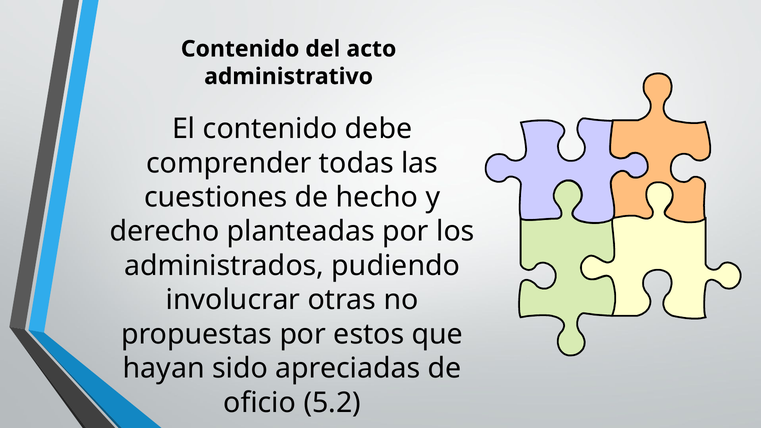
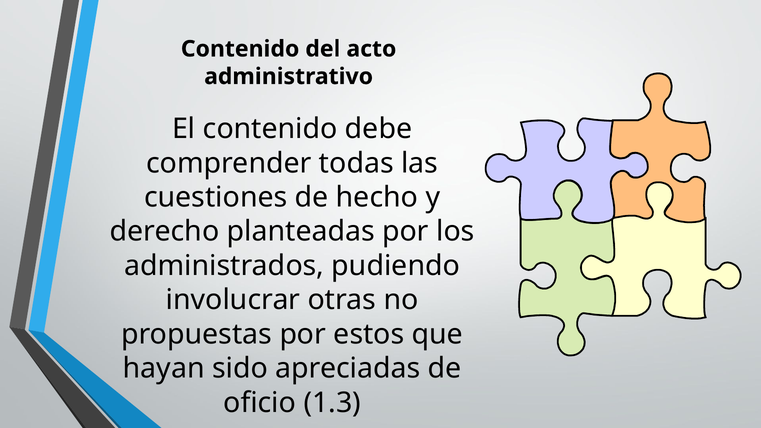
5.2: 5.2 -> 1.3 (332, 403)
